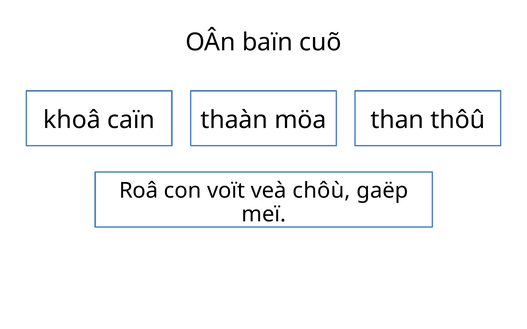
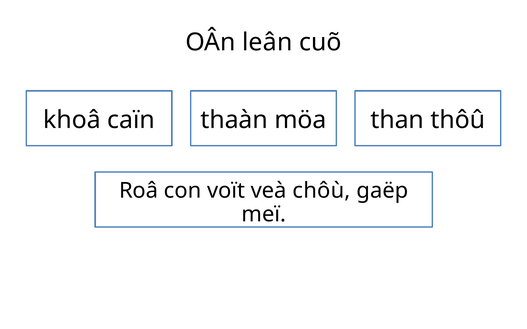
baïn: baïn -> leân (267, 42)
